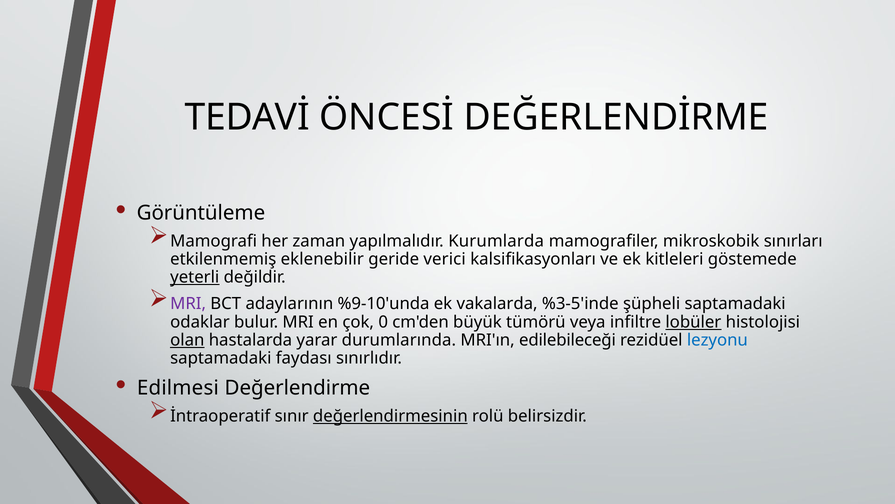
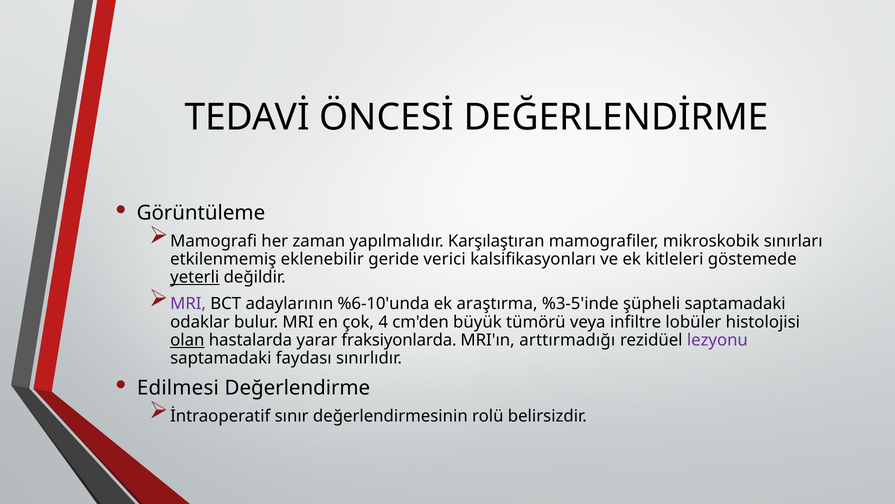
Kurumlarda: Kurumlarda -> Karşılaştıran (496, 241)
%9-10'unda: %9-10'unda -> %6-10'unda (384, 304)
vakalarda: vakalarda -> araştırma (497, 304)
0: 0 -> 4 (383, 322)
lobüler underline: present -> none (693, 322)
durumlarında: durumlarında -> fraksiyonlarda (399, 340)
edilebileceği: edilebileceği -> arttırmadığı (567, 340)
lezyonu colour: blue -> purple (717, 340)
değerlendirmesinin underline: present -> none (390, 416)
